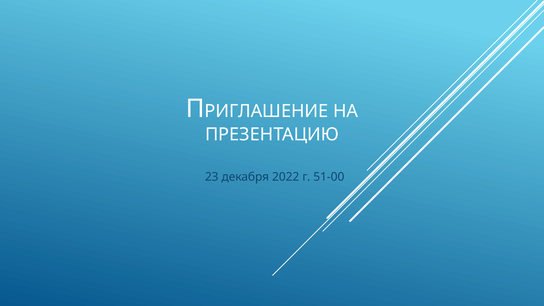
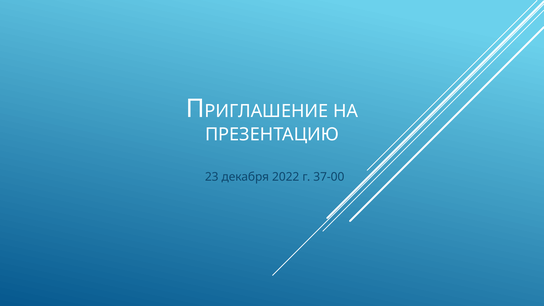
51-00: 51-00 -> 37-00 (329, 177)
